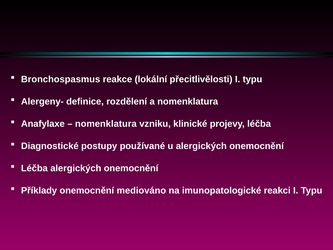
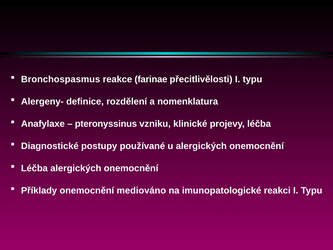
lokální: lokální -> farinae (151, 79)
nomenklatura: nomenklatura -> pteronyssinus (106, 124)
